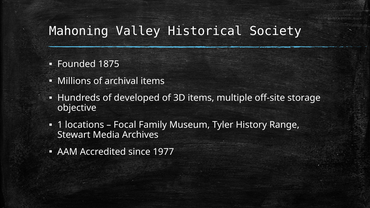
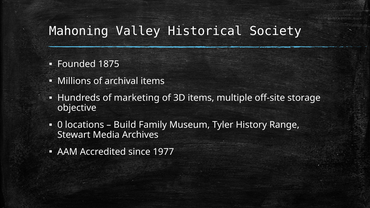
developed: developed -> marketing (137, 98)
1: 1 -> 0 (60, 125)
Focal: Focal -> Build (125, 125)
